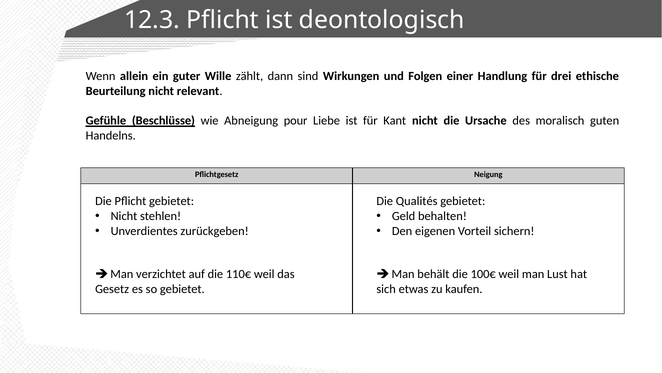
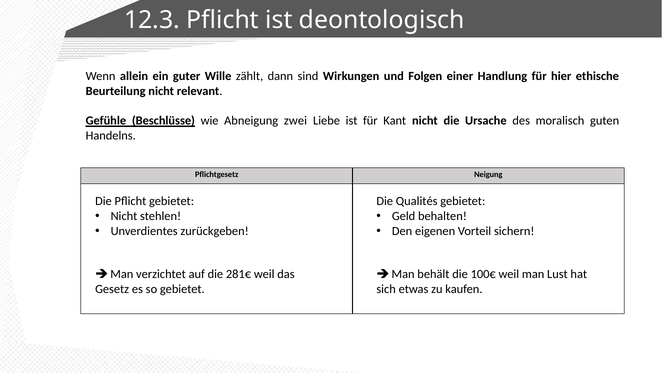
drei: drei -> hier (561, 76)
pour: pour -> zwei (296, 121)
110€: 110€ -> 281€ (239, 274)
